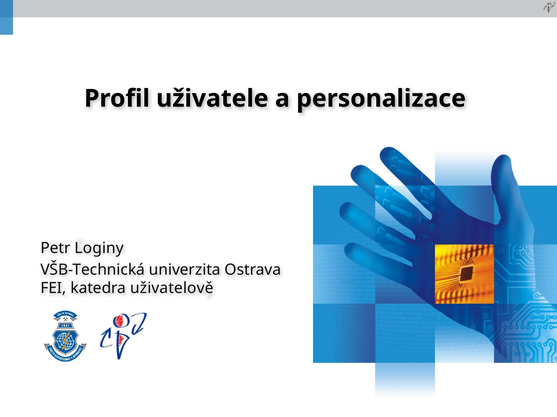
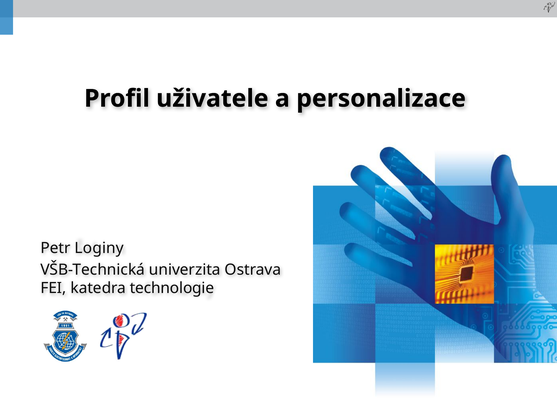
uživatelově: uživatelově -> technologie (172, 289)
